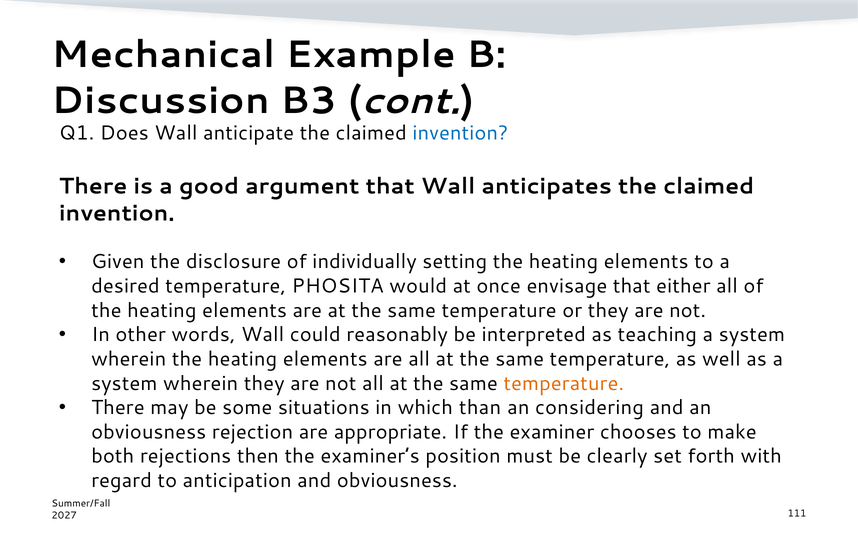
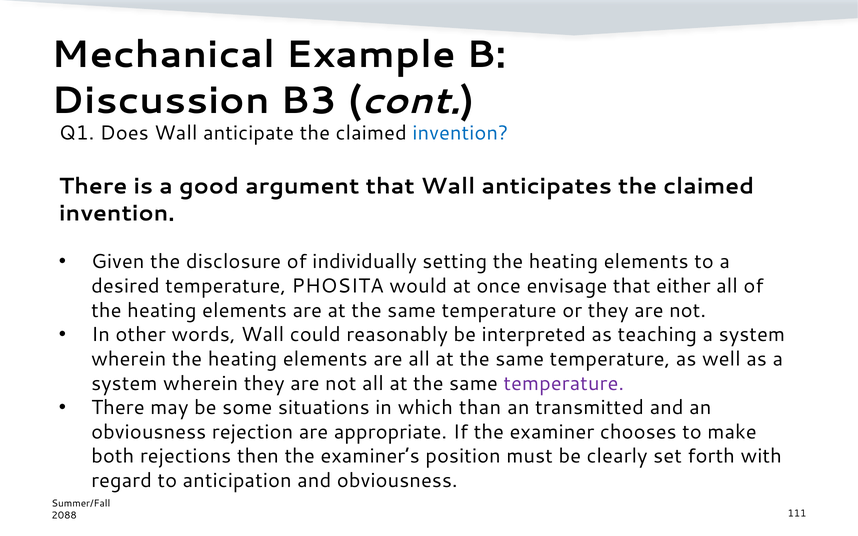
temperature colour: orange -> purple (564, 384)
considering: considering -> transmitted (590, 408)
2027: 2027 -> 2088 (64, 516)
